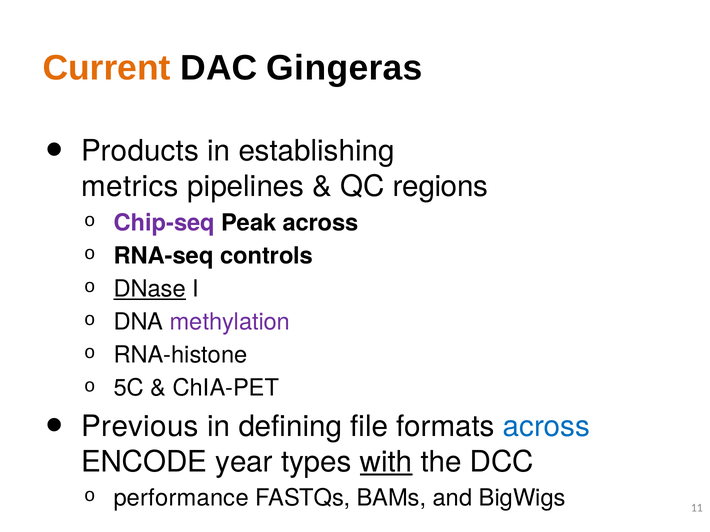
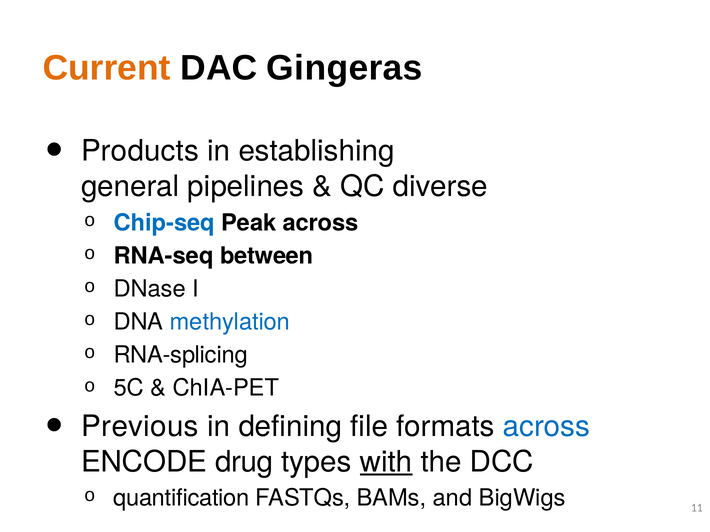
metrics: metrics -> general (130, 187)
regions: regions -> diverse (440, 187)
Chip-seq colour: purple -> blue (164, 223)
controls: controls -> between (267, 256)
DNase underline: present -> none (150, 289)
methylation colour: purple -> blue (230, 322)
RNA-histone: RNA-histone -> RNA-splicing (181, 355)
year: year -> drug (244, 462)
performance: performance -> quantification (181, 499)
